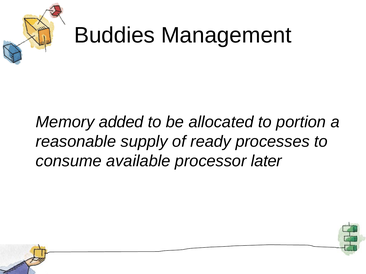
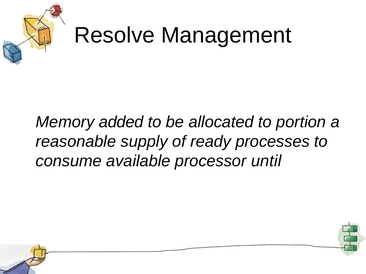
Buddies: Buddies -> Resolve (114, 35)
later: later -> until (266, 161)
